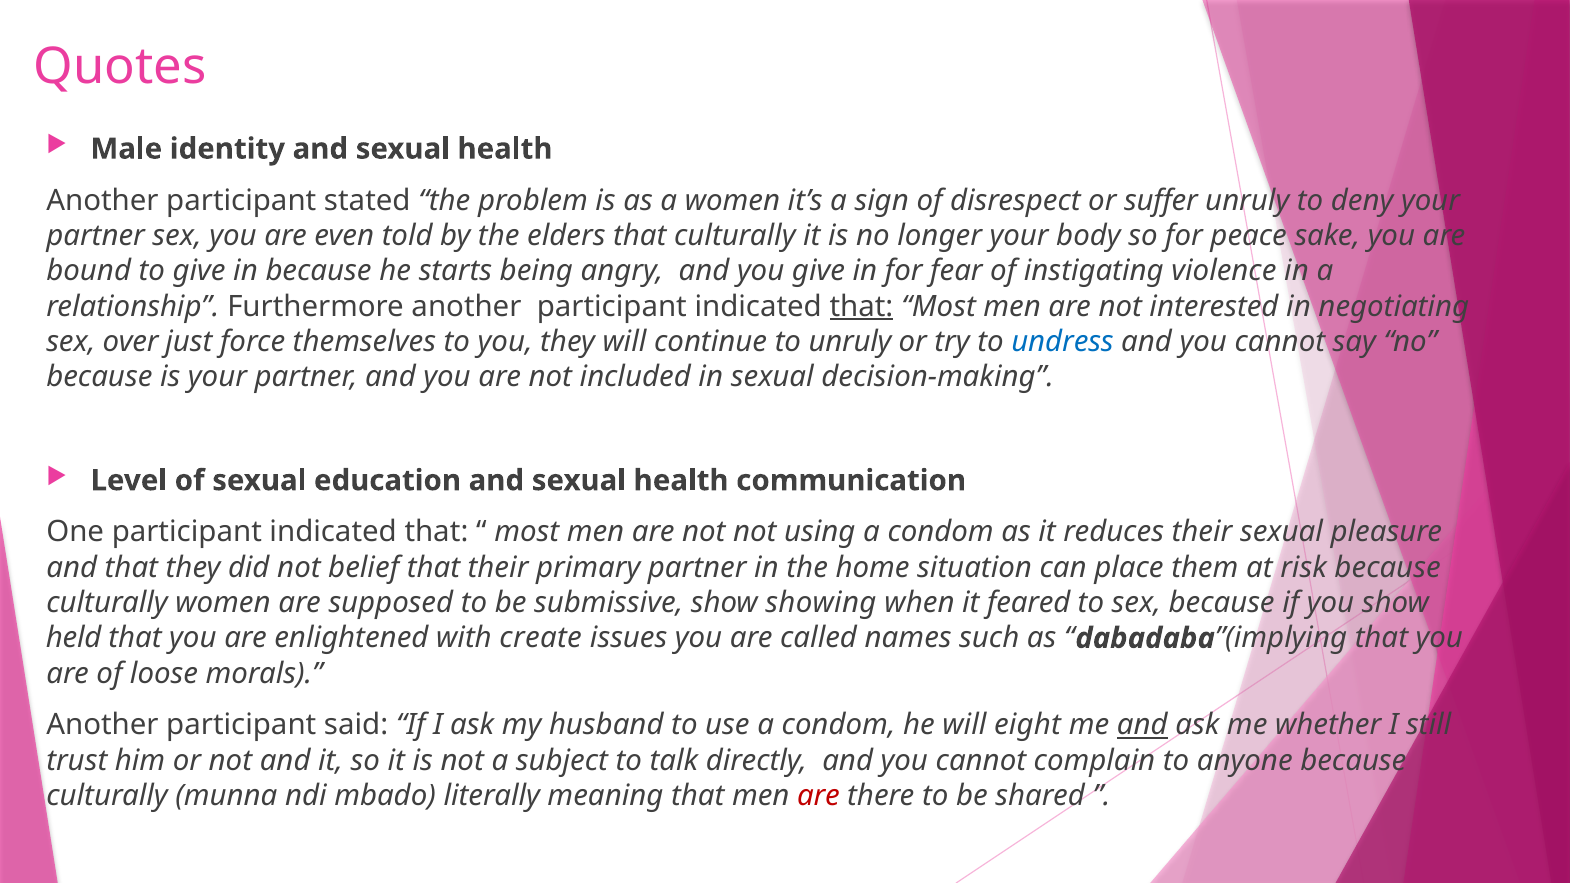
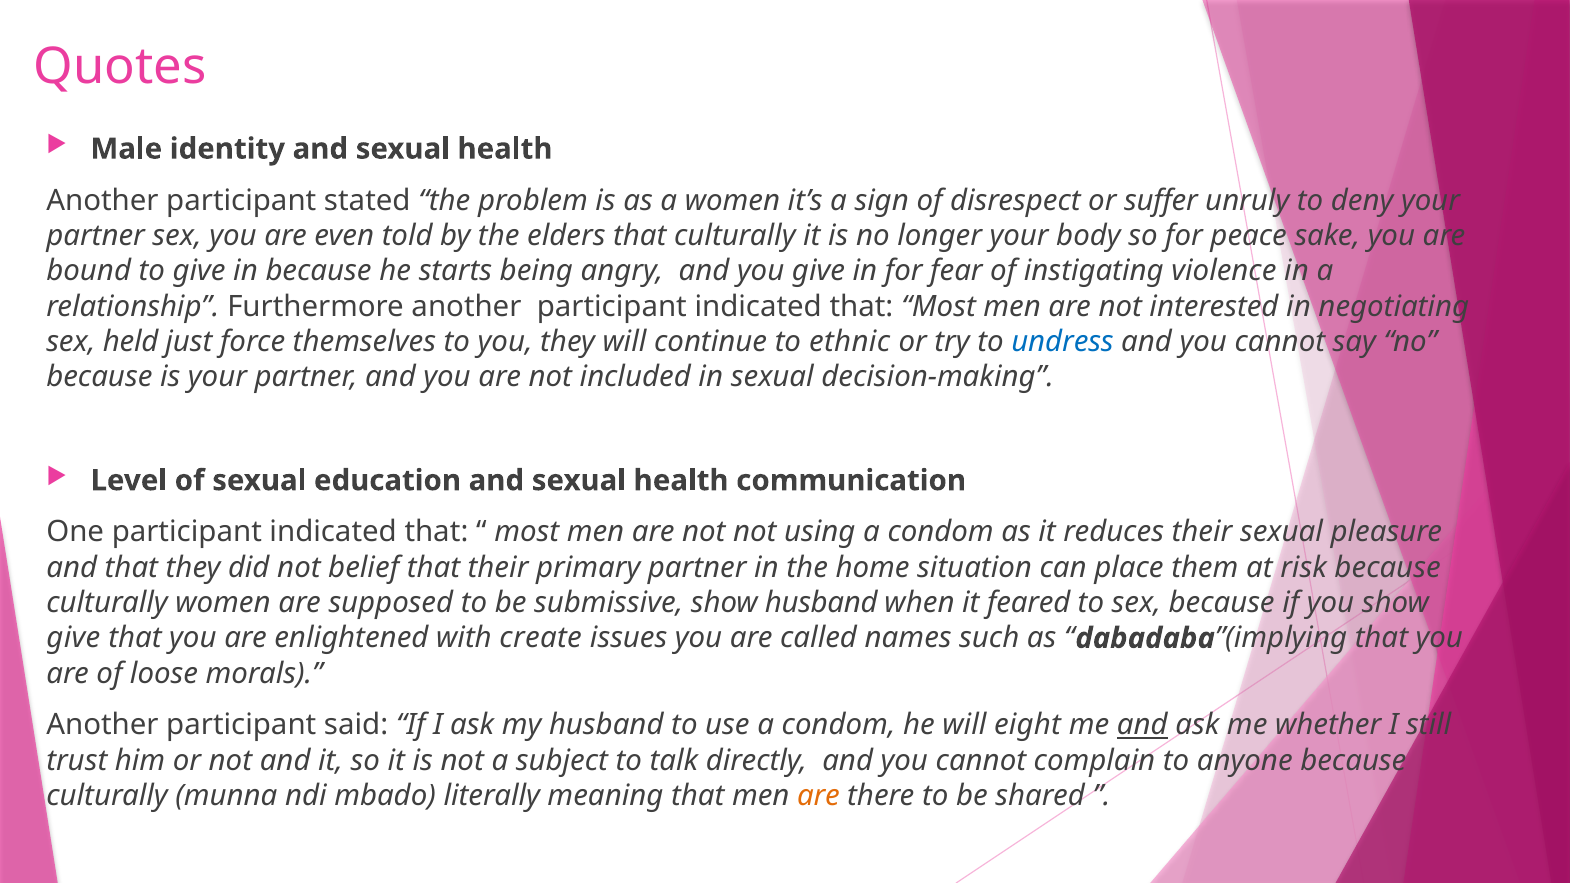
that underline: present -> none (861, 307)
over: over -> held (131, 342)
to unruly: unruly -> ethnic (850, 342)
show showing: showing -> husband (821, 603)
held: held -> give (73, 638)
are colour: red -> orange (818, 796)
